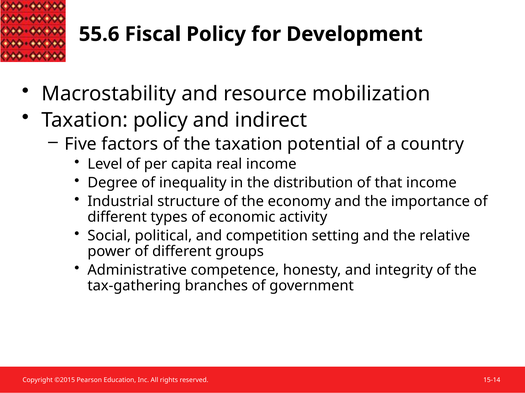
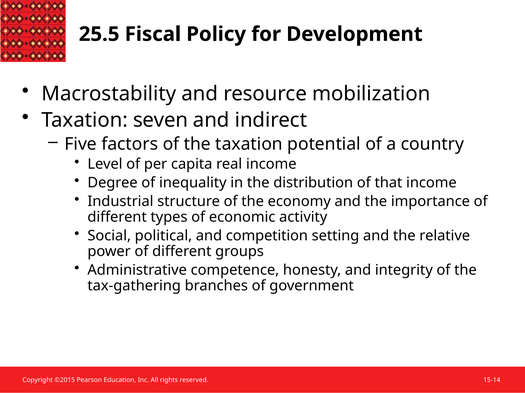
55.6: 55.6 -> 25.5 (99, 34)
Taxation policy: policy -> seven (160, 120)
